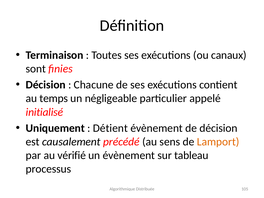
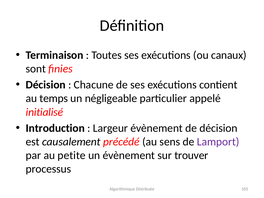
Uniquement: Uniquement -> Introduction (55, 128)
Détient: Détient -> Largeur (110, 128)
Lamport colour: orange -> purple (218, 142)
vérifié: vérifié -> petite (72, 155)
tableau: tableau -> trouver (191, 155)
